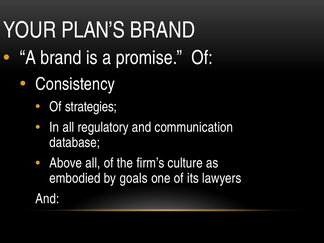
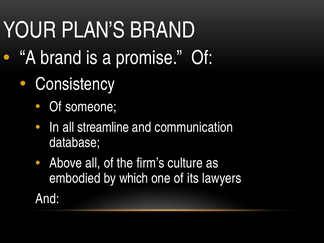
strategies: strategies -> someone (91, 107)
regulatory: regulatory -> streamline (103, 127)
goals: goals -> which (134, 178)
